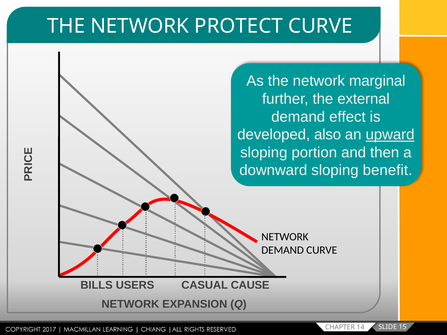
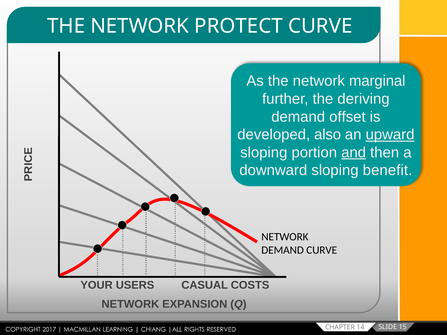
external: external -> deriving (363, 99)
effect: effect -> offset (347, 117)
and underline: none -> present (354, 153)
BILLS: BILLS -> YOUR (97, 285)
CAUSE: CAUSE -> COSTS (250, 285)
